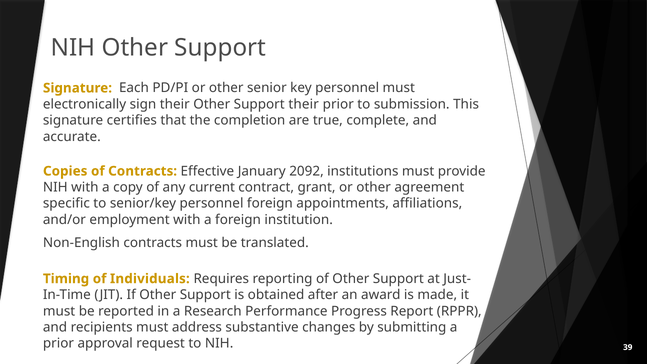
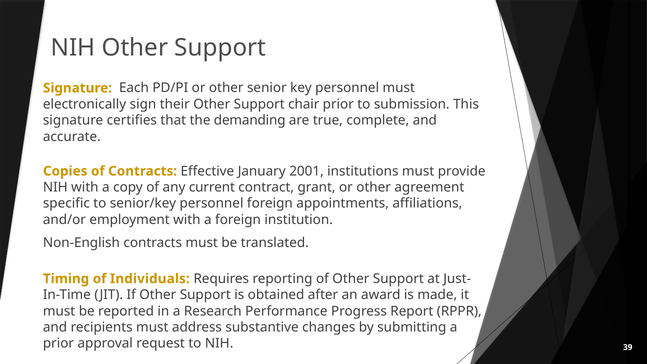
Support their: their -> chair (304, 104)
completion: completion -> demanding (250, 120)
2092: 2092 -> 2001 (307, 171)
